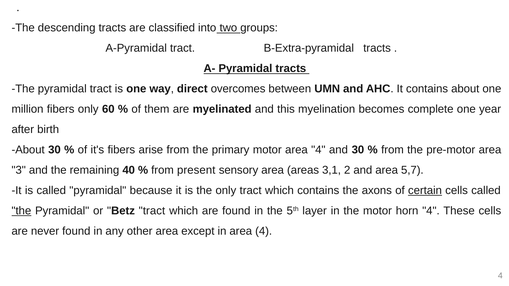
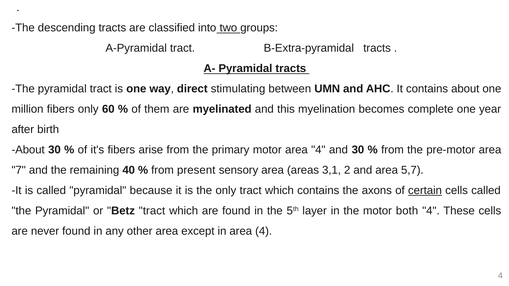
overcomes: overcomes -> stimulating (238, 89)
3: 3 -> 7 (19, 170)
the underline: present -> none (21, 211)
horn: horn -> both (407, 211)
